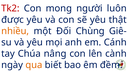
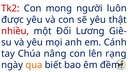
nhiều colour: orange -> red (15, 31)
Chùng: Chùng -> Lương (90, 31)
cành: cành -> rạng (116, 54)
